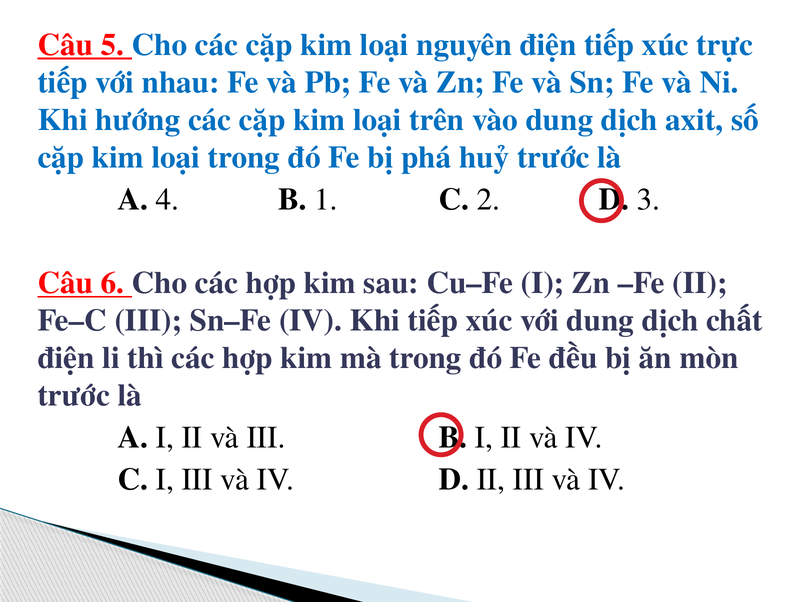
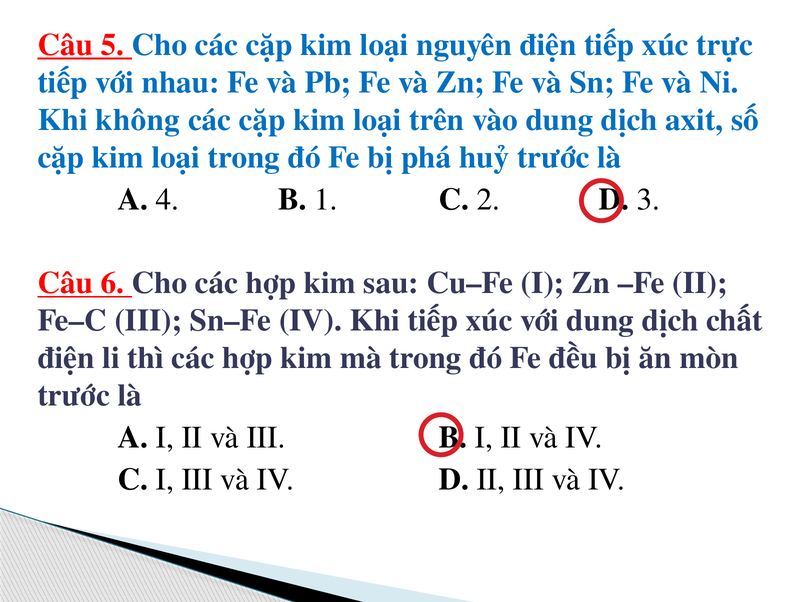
hướng: hướng -> không (138, 120)
